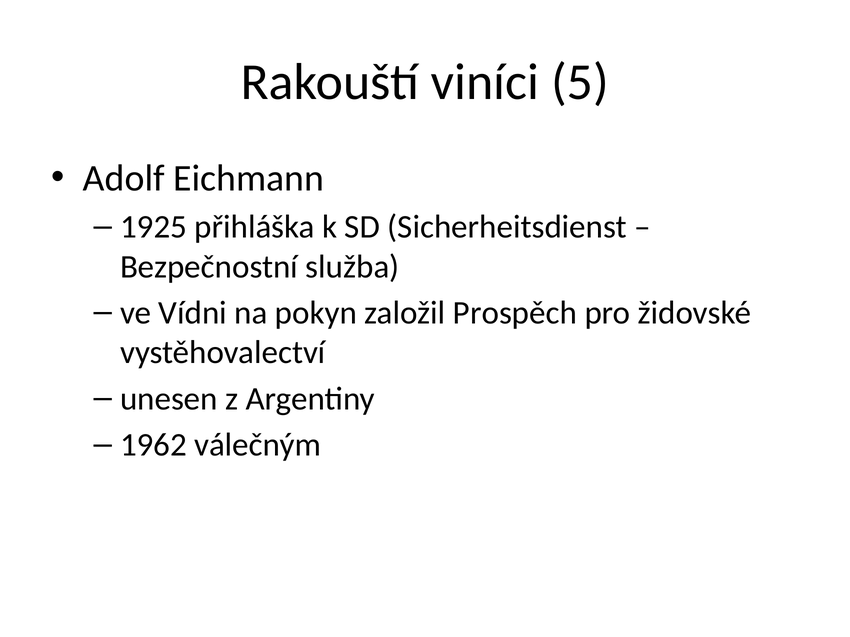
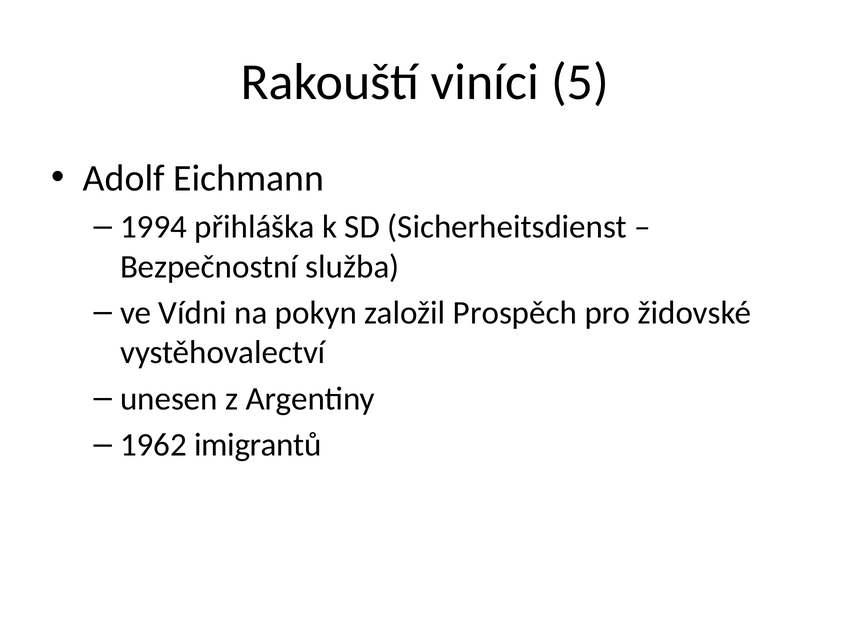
1925: 1925 -> 1994 (154, 227)
válečným: válečným -> imigrantů (258, 445)
